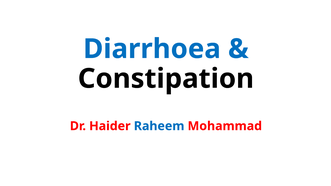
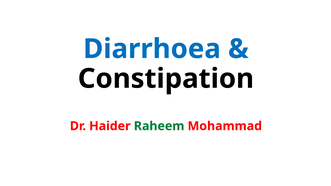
Raheem colour: blue -> green (159, 126)
